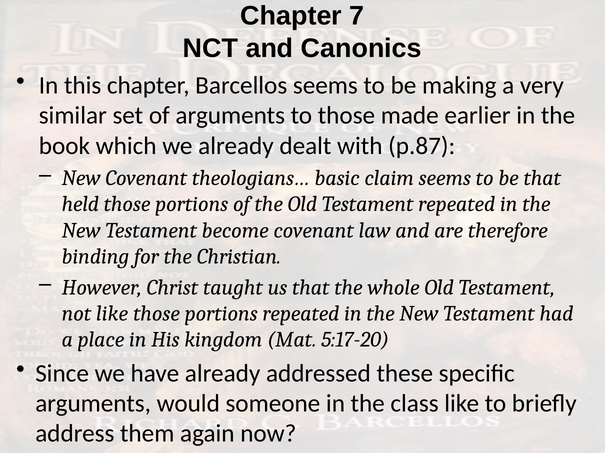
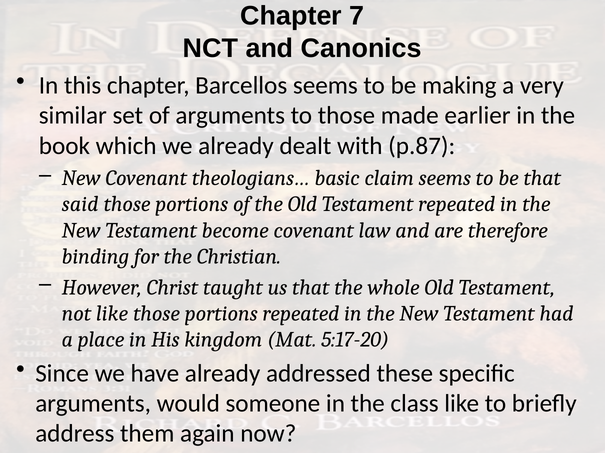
held: held -> said (80, 205)
